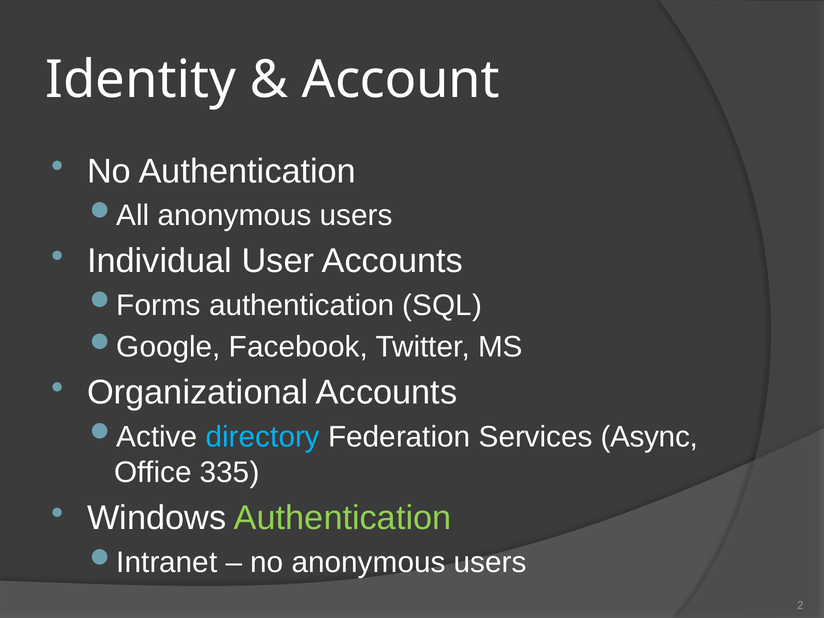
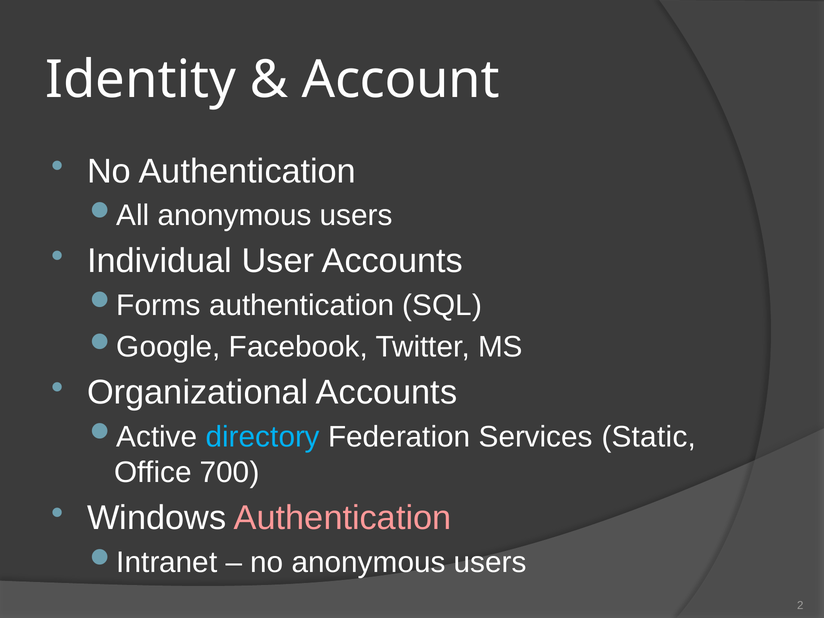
Async: Async -> Static (649, 437)
335: 335 -> 700 (230, 472)
Authentication colour: light green -> pink (343, 518)
